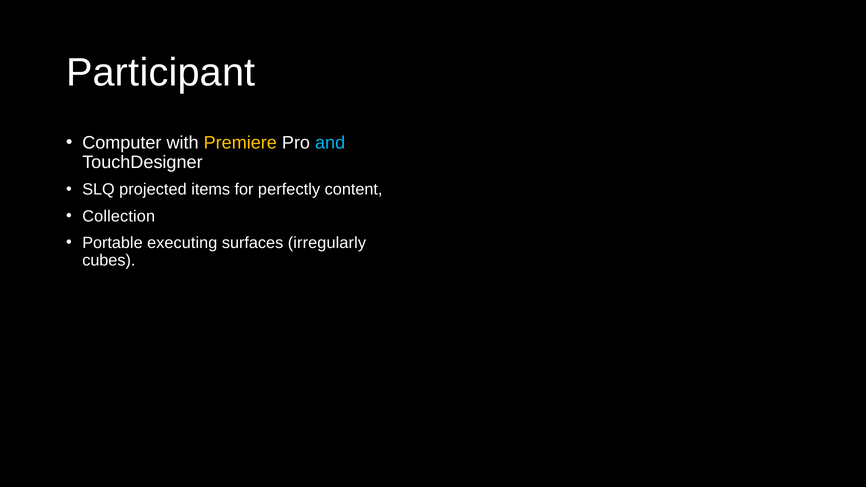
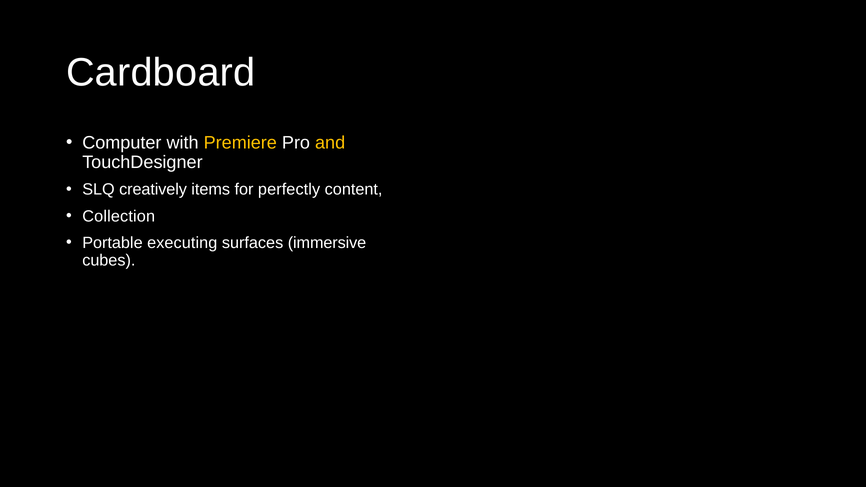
Participant: Participant -> Cardboard (161, 73)
and colour: light blue -> yellow (330, 143)
projected: projected -> creatively (153, 190)
irregularly: irregularly -> immersive (327, 243)
